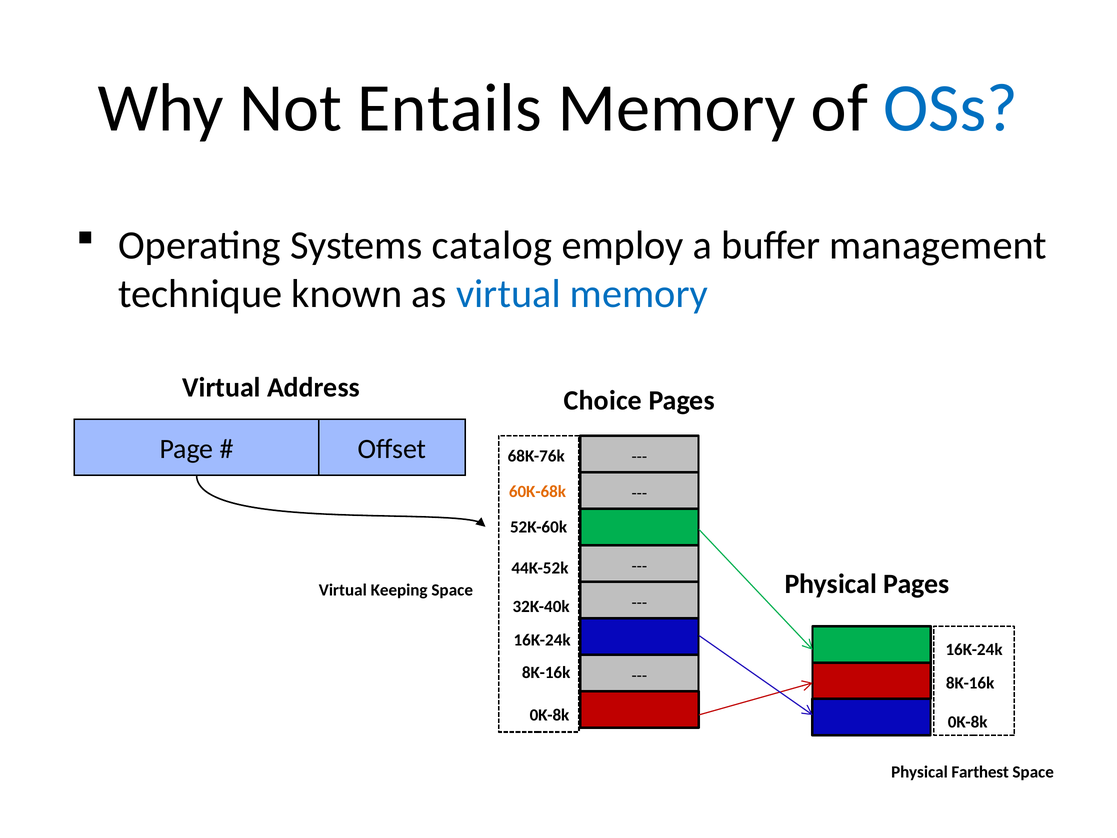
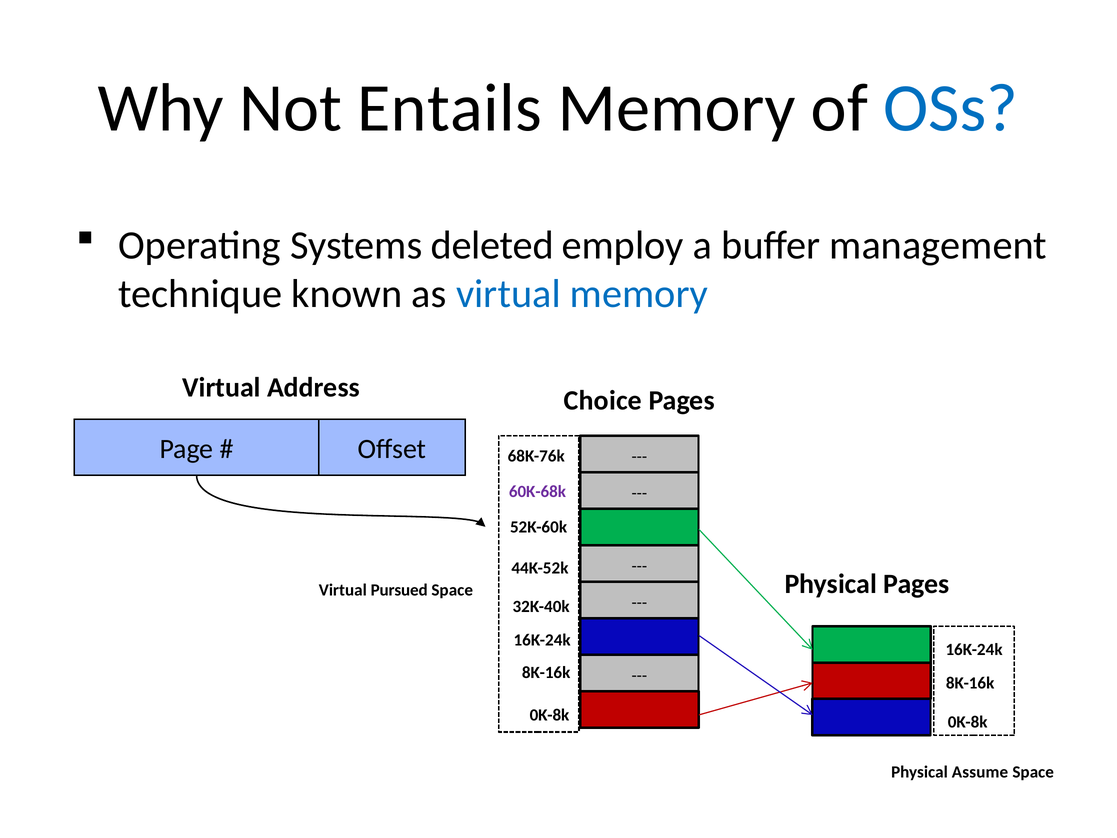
catalog: catalog -> deleted (492, 245)
60K-68k colour: orange -> purple (537, 491)
Keeping: Keeping -> Pursued (399, 590)
Farthest: Farthest -> Assume (980, 772)
